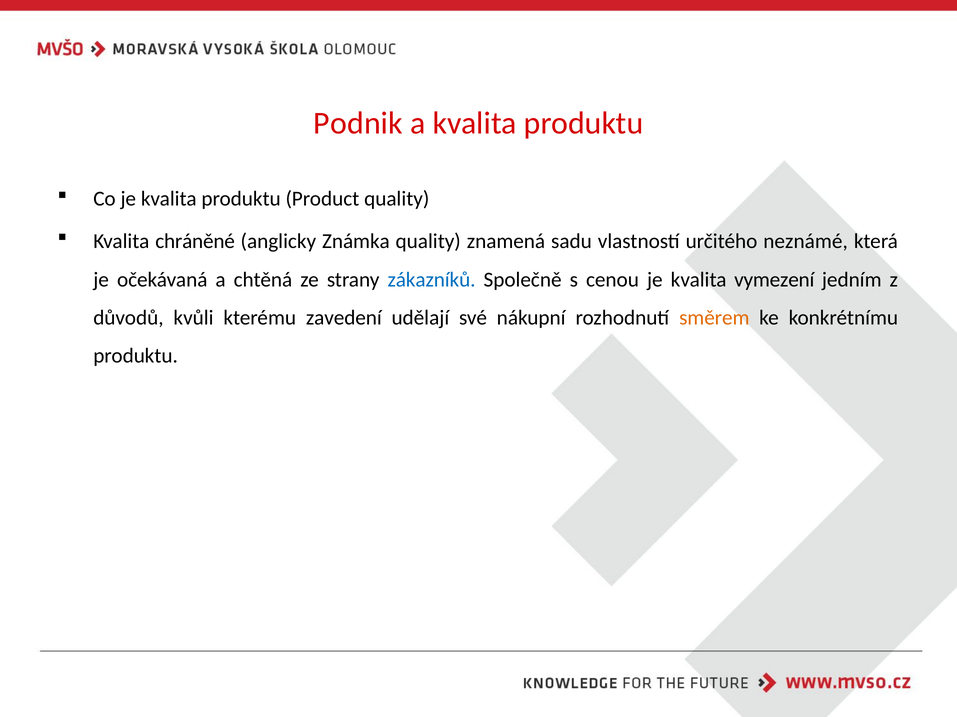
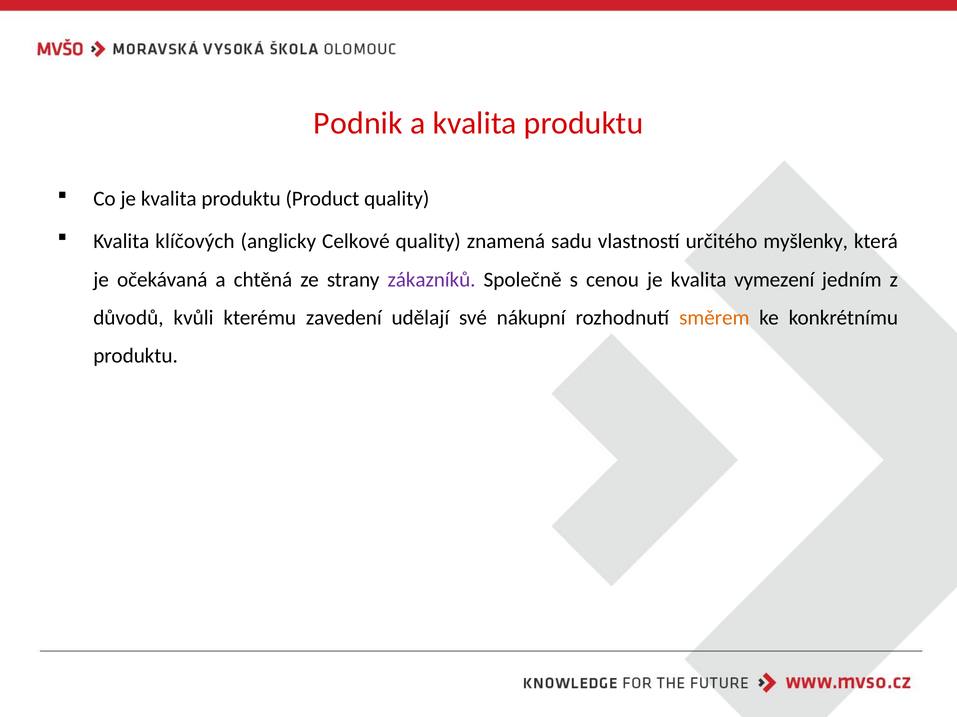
chráněné: chráněné -> klíčových (195, 242)
Známka: Známka -> Celkové (356, 242)
neznámé: neznámé -> myšlenky (806, 242)
zákazníků colour: blue -> purple (432, 280)
